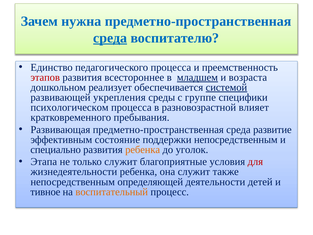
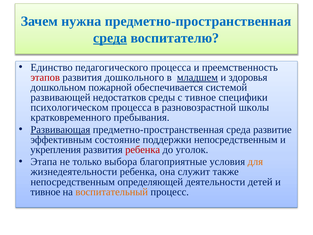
всестороннее: всестороннее -> дошкольного (134, 77)
возраста: возраста -> здоровья (248, 77)
реализует: реализует -> пожарной (110, 87)
системой underline: present -> none (226, 87)
укрепления: укрепления -> недостатков (119, 97)
с группе: группе -> тивное (200, 97)
влияет: влияет -> школы (254, 107)
Развивающая underline: none -> present (60, 129)
специально: специально -> укрепления (56, 149)
ребенка colour: orange -> red (143, 149)
только служит: служит -> выбора (121, 162)
для colour: red -> orange (255, 162)
